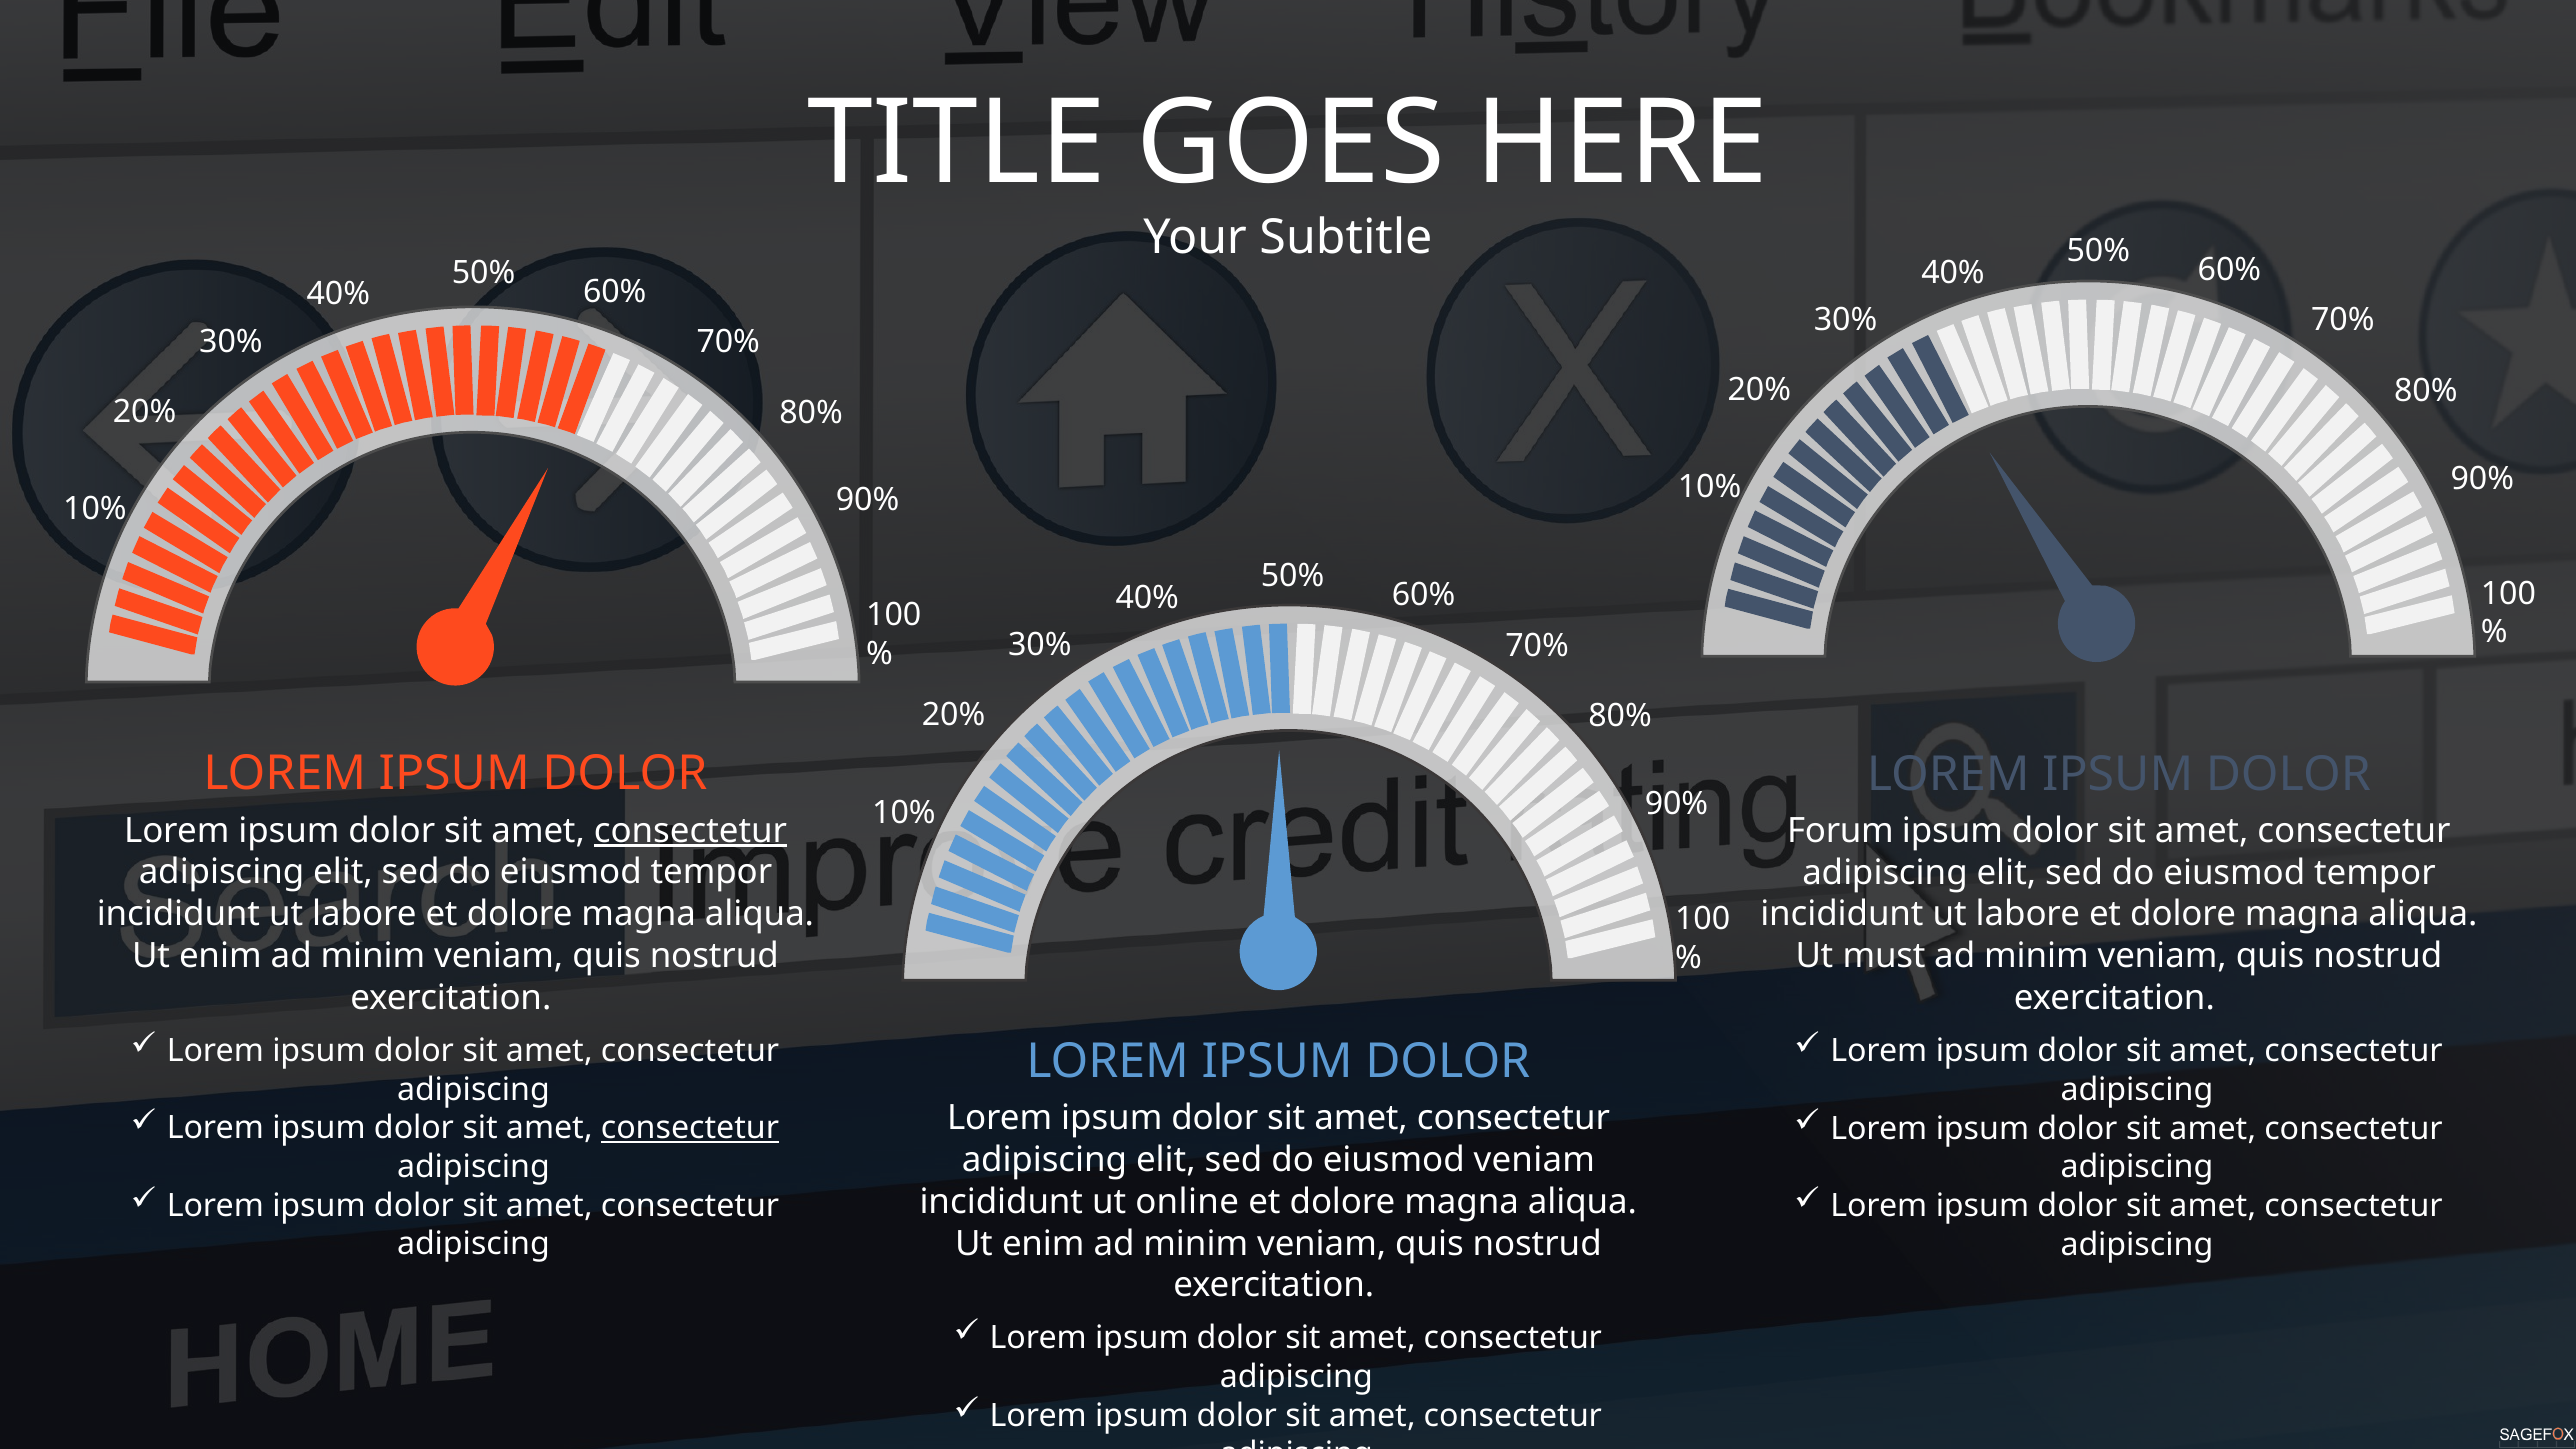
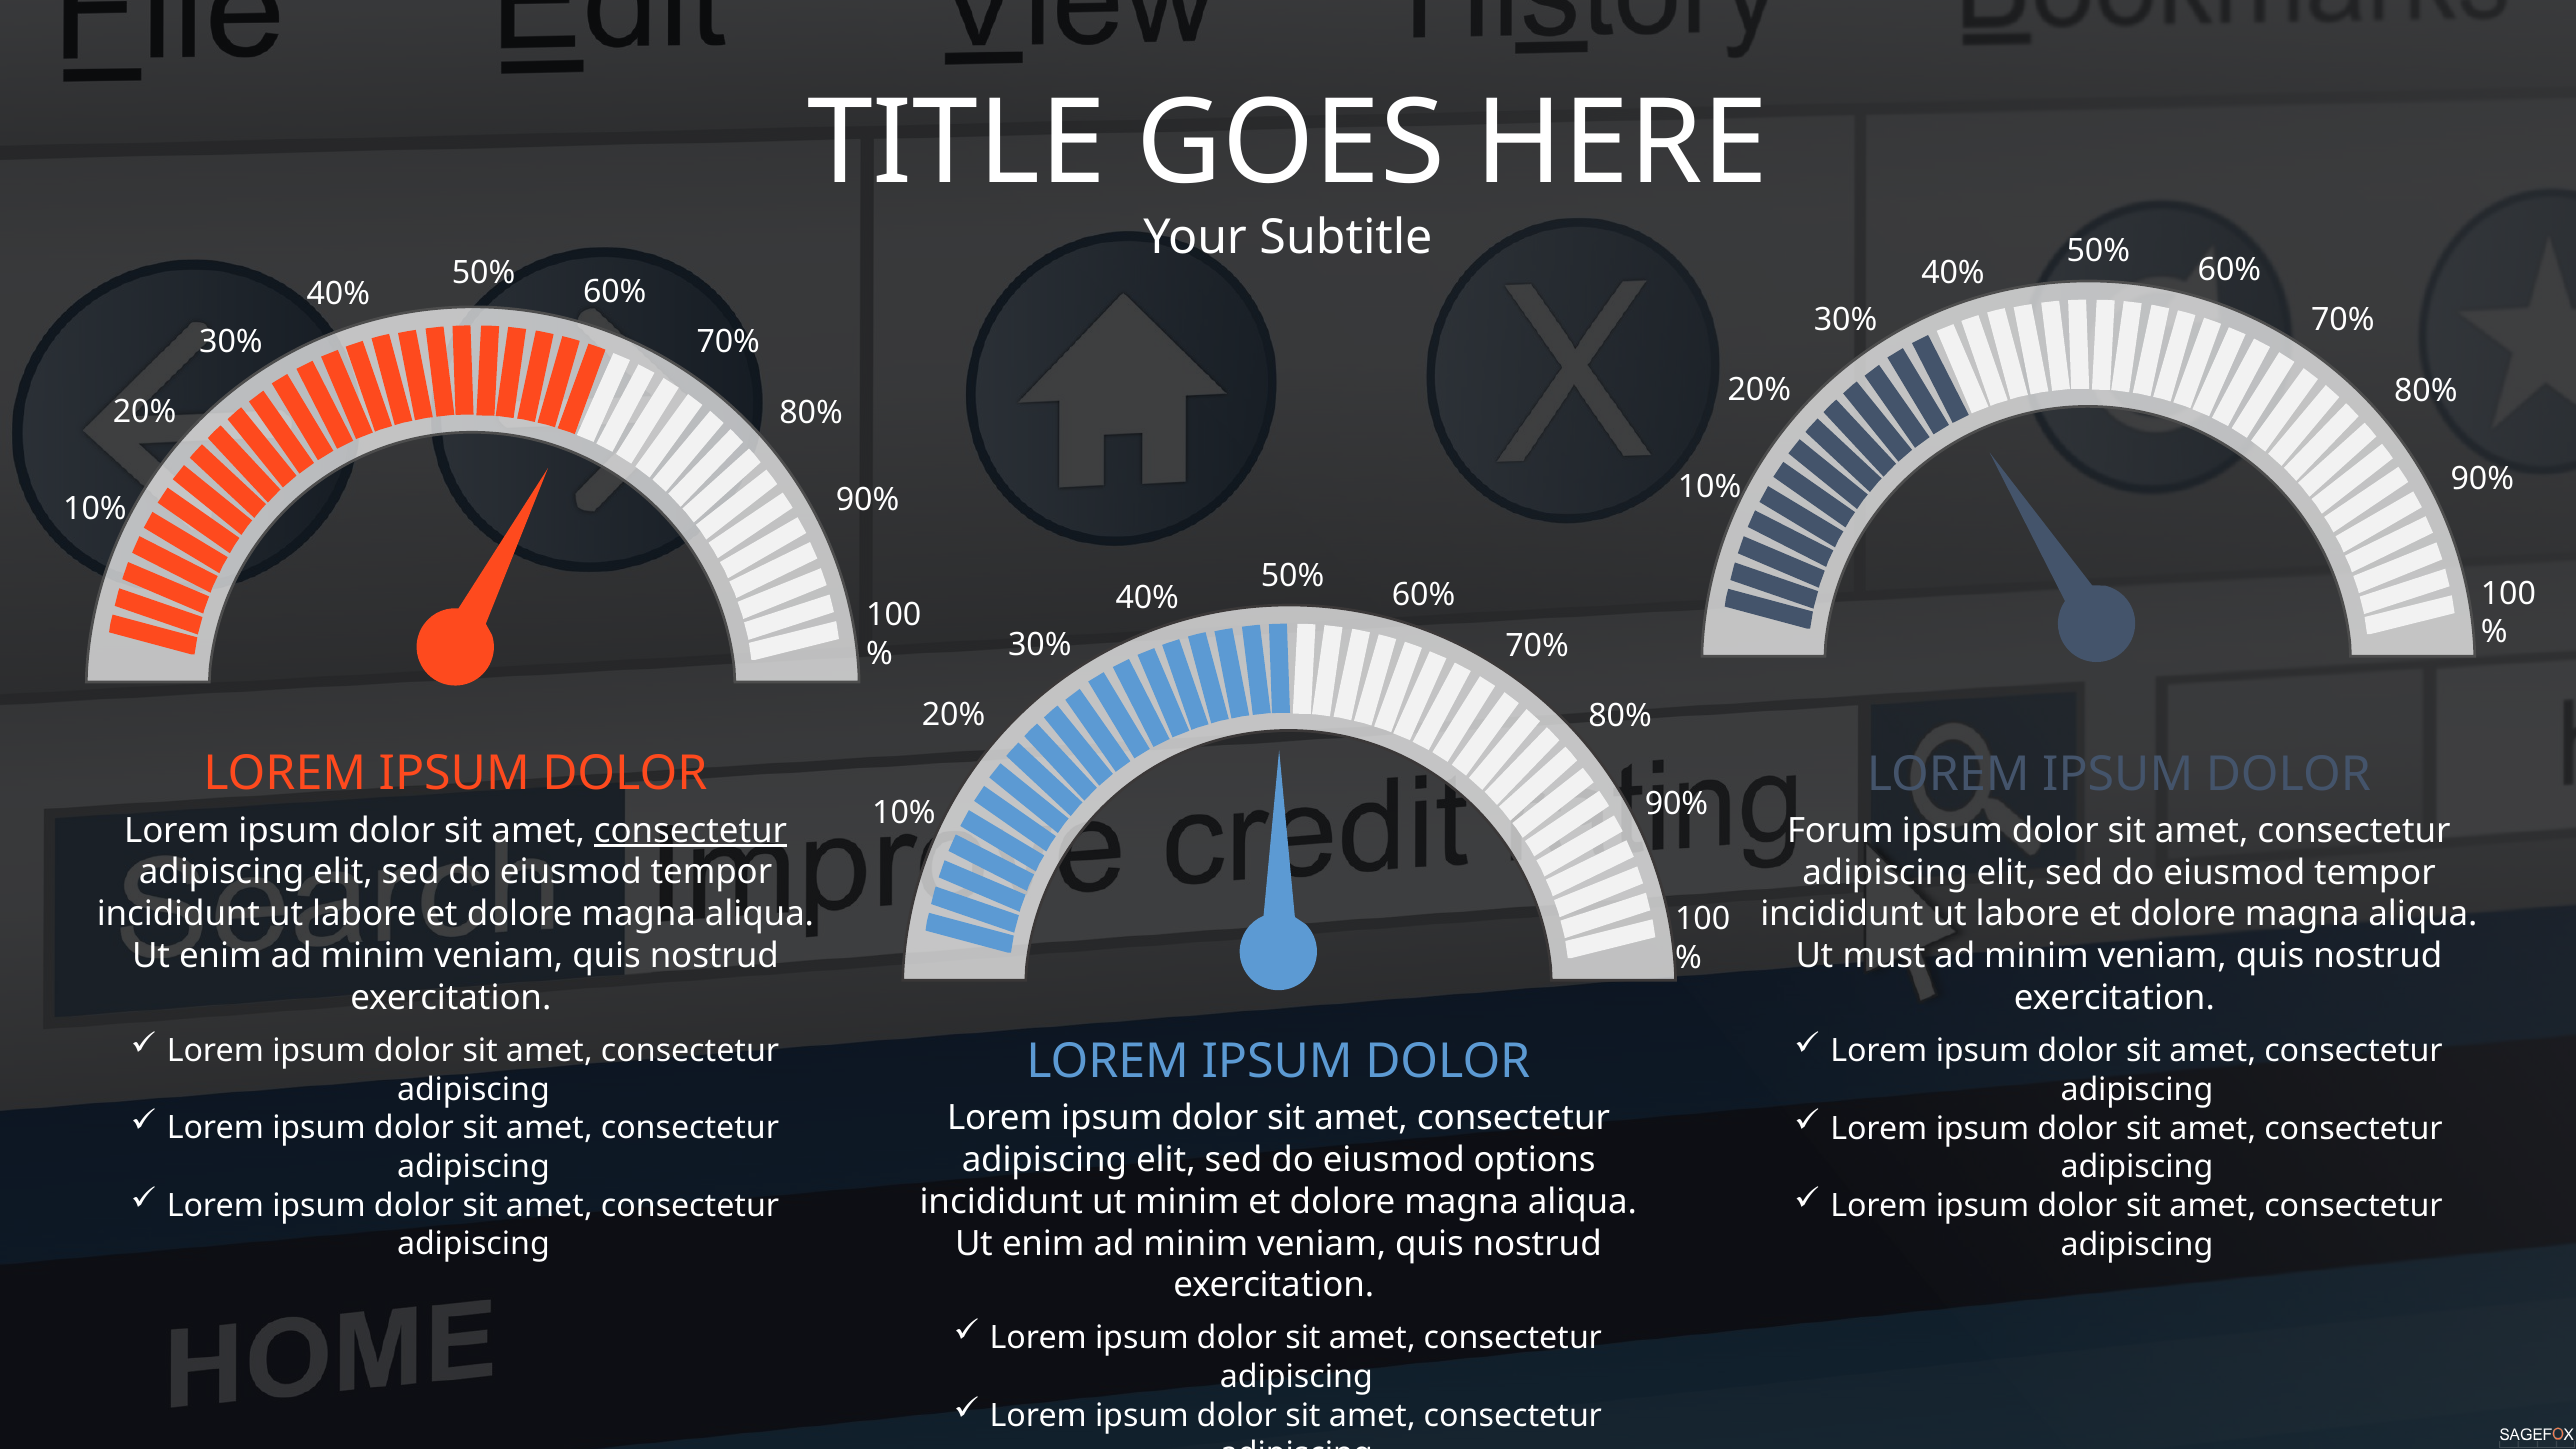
consectetur underline: present -> none (690, 1128)
eiusmod veniam: veniam -> options (1535, 1160)
ut online: online -> minim (1187, 1202)
